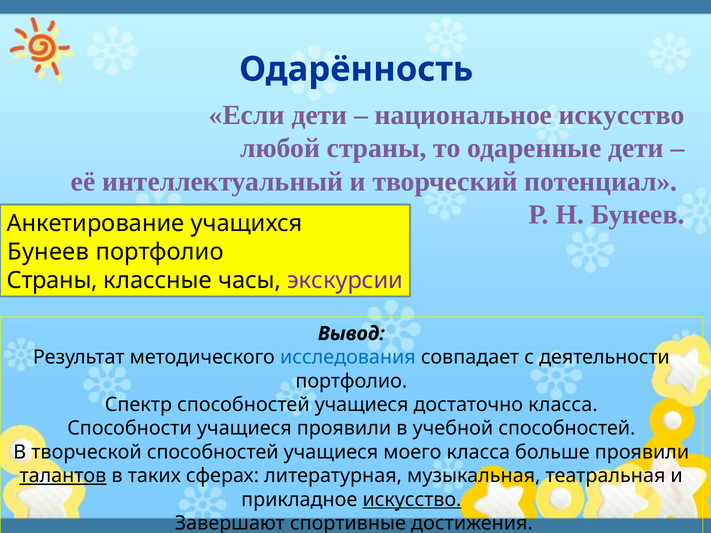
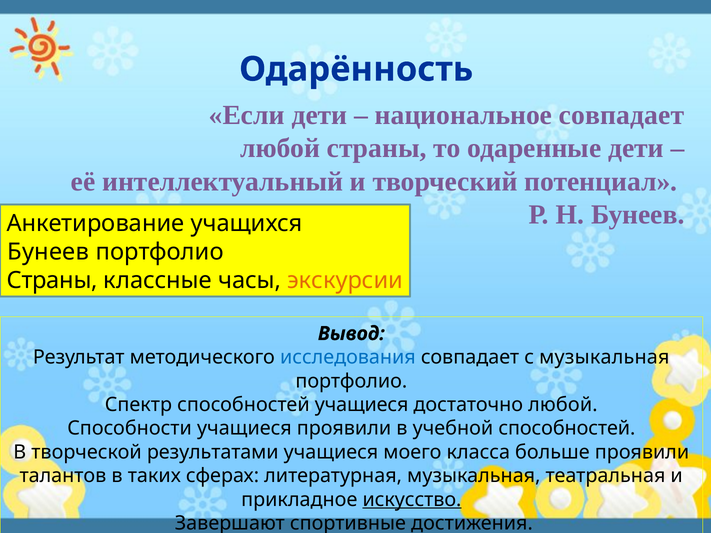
национальное искусство: искусство -> совпадает (622, 115)
экскурсии colour: purple -> orange (345, 281)
с деятельности: деятельности -> музыкальная (604, 357)
достаточно класса: класса -> любой (563, 405)
творческой способностей: способностей -> результатами (213, 452)
талантов underline: present -> none (63, 476)
